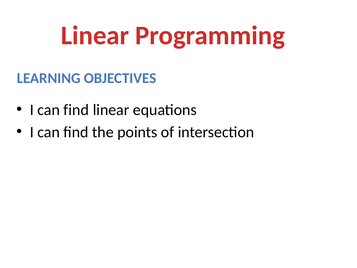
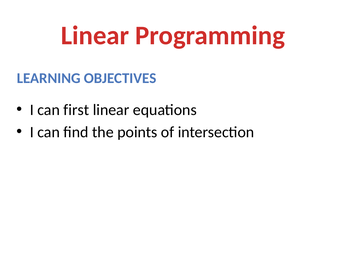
find: find -> first (76, 110)
